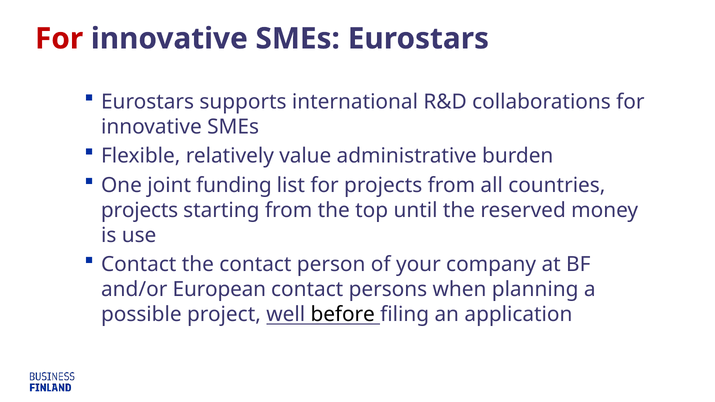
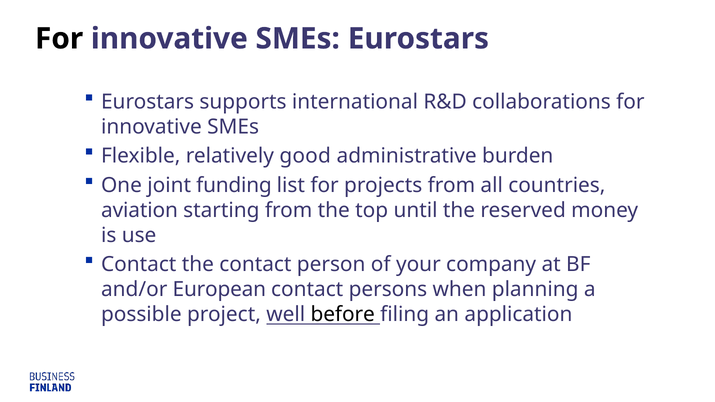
For colour: red -> black (59, 39)
value: value -> good (305, 156)
projects: projects -> aviation (140, 210)
